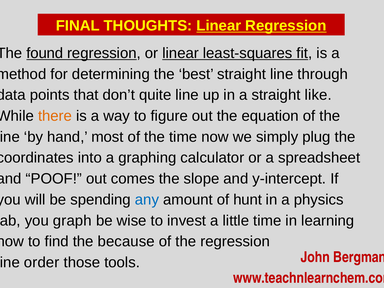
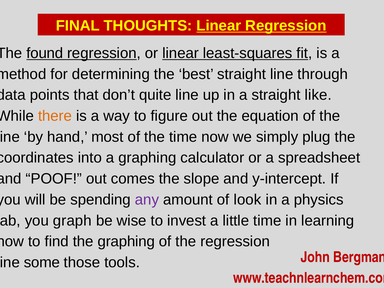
any colour: blue -> purple (147, 200)
hunt: hunt -> look (247, 200)
the because: because -> graphing (126, 241)
order: order -> some (42, 262)
